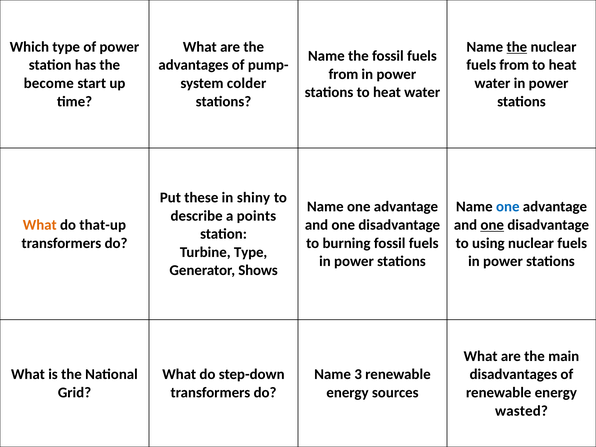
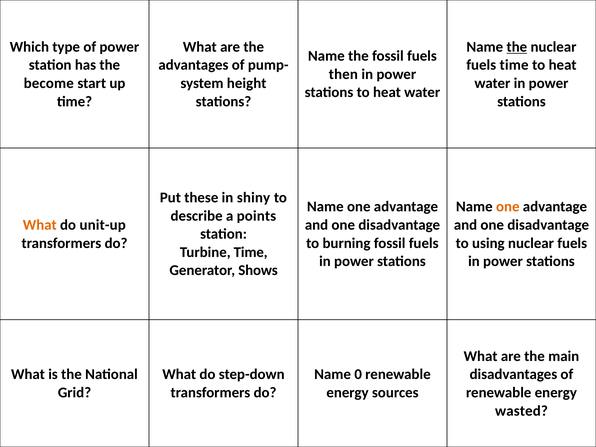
from: from -> time (514, 65)
from: from -> then (343, 74)
colder: colder -> height (247, 83)
one colour: blue -> orange (508, 207)
that-up: that-up -> unit-up (103, 225)
one underline: present -> none (492, 225)
Turbine Type: Type -> Time (251, 252)
3: 3 -> 0 (358, 374)
